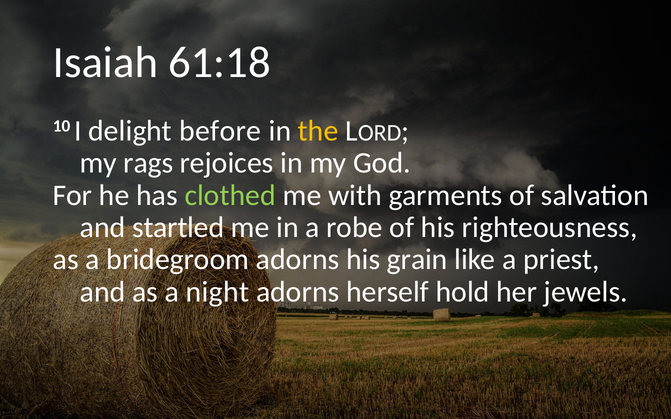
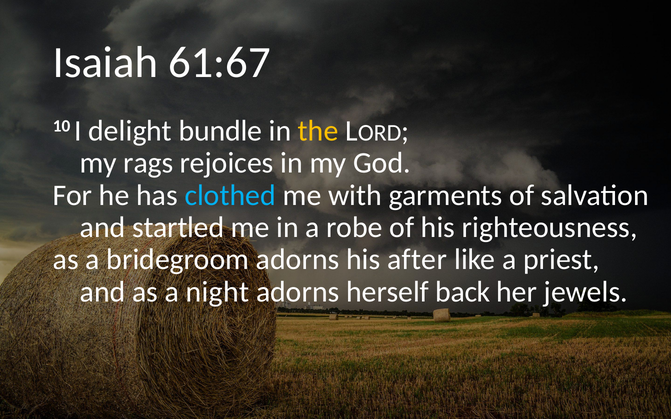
61:18: 61:18 -> 61:67 (219, 63)
before: before -> bundle (220, 131)
clothed colour: light green -> light blue (230, 195)
grain: grain -> after (417, 260)
hold: hold -> back (463, 292)
